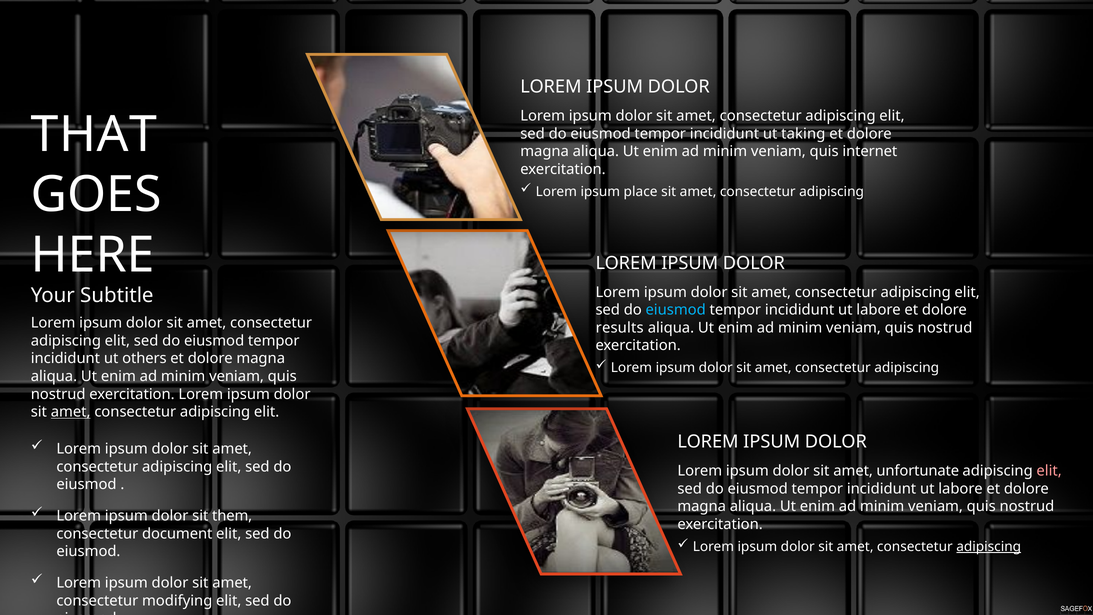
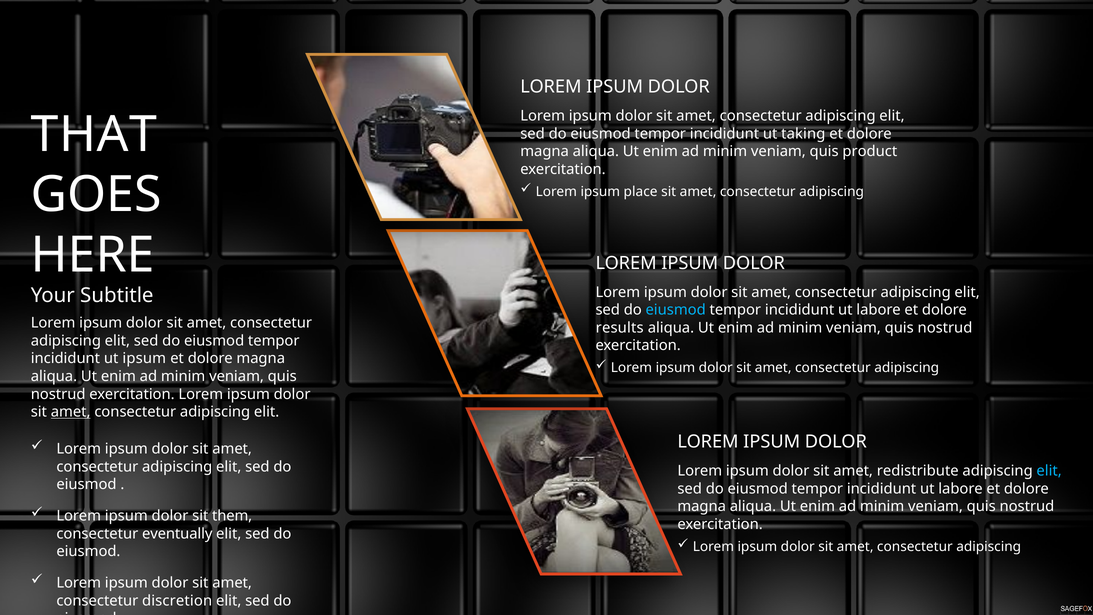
internet: internet -> product (870, 151)
ut others: others -> ipsum (144, 358)
unfortunate: unfortunate -> redistribute (918, 471)
elit colour: pink -> light blue (1049, 471)
document: document -> eventually (177, 534)
adipiscing underline: present -> none (989, 547)
modifying: modifying -> discretion (177, 601)
